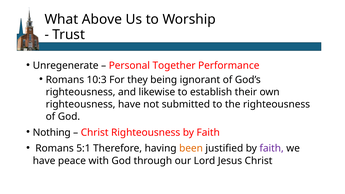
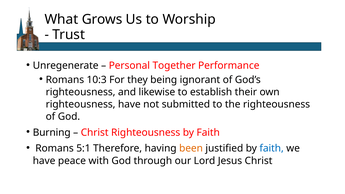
Above: Above -> Grows (102, 19)
Nothing: Nothing -> Burning (52, 133)
faith colour: purple -> blue (272, 148)
